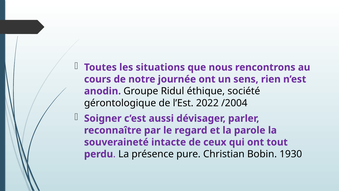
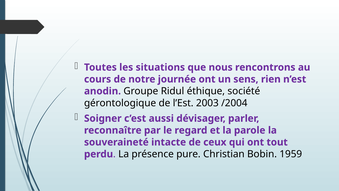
2022: 2022 -> 2003 (207, 103)
1930: 1930 -> 1959 (291, 154)
